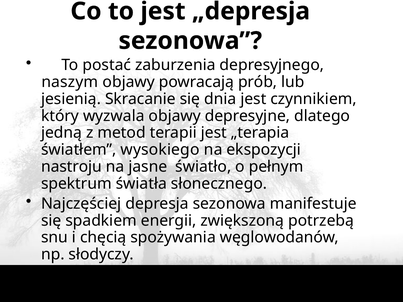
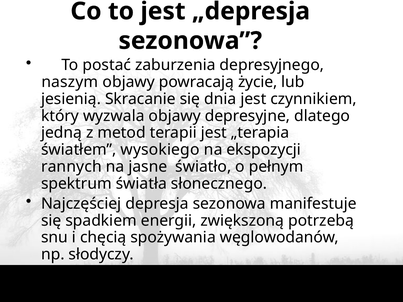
prób: prób -> życie (258, 82)
nastroju: nastroju -> rannych (71, 167)
